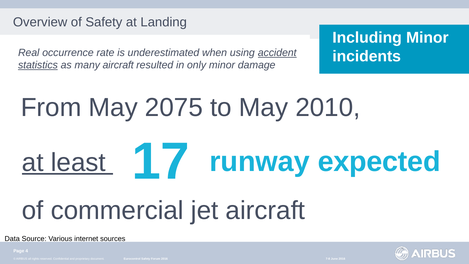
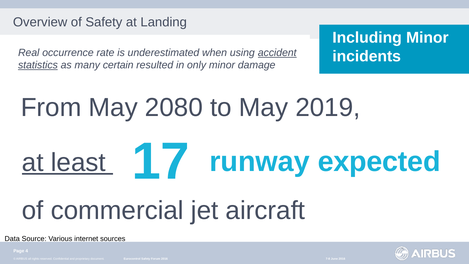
many aircraft: aircraft -> certain (118, 65)
2075: 2075 -> 2080 (174, 107)
2010: 2010 -> 2019 (328, 107)
